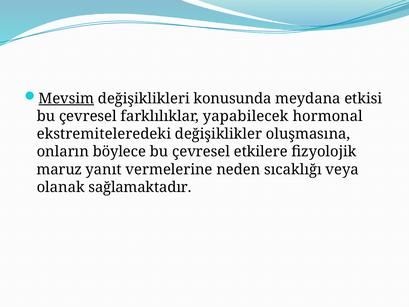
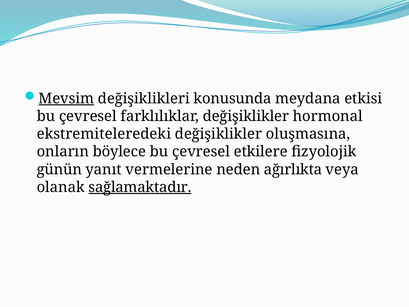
farklılıklar yapabilecek: yapabilecek -> değişiklikler (246, 116)
maruz: maruz -> günün (59, 169)
sıcaklığı: sıcaklığı -> ağırlıkta (293, 169)
sağlamaktadır underline: none -> present (140, 187)
